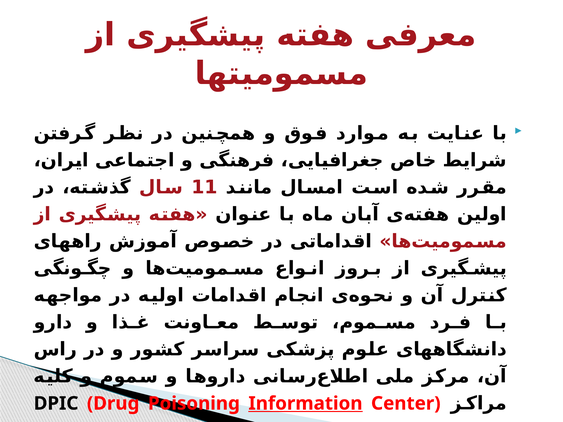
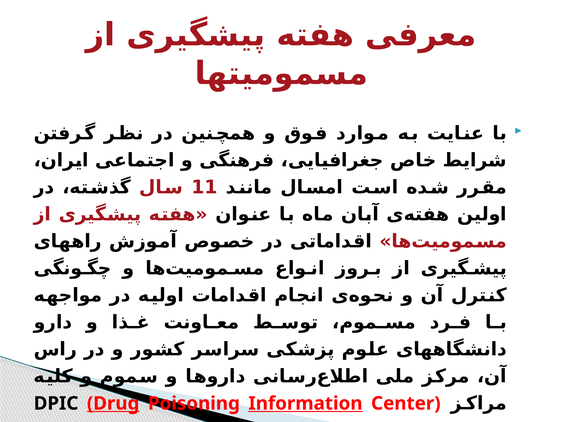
Drug underline: none -> present (113, 404)
